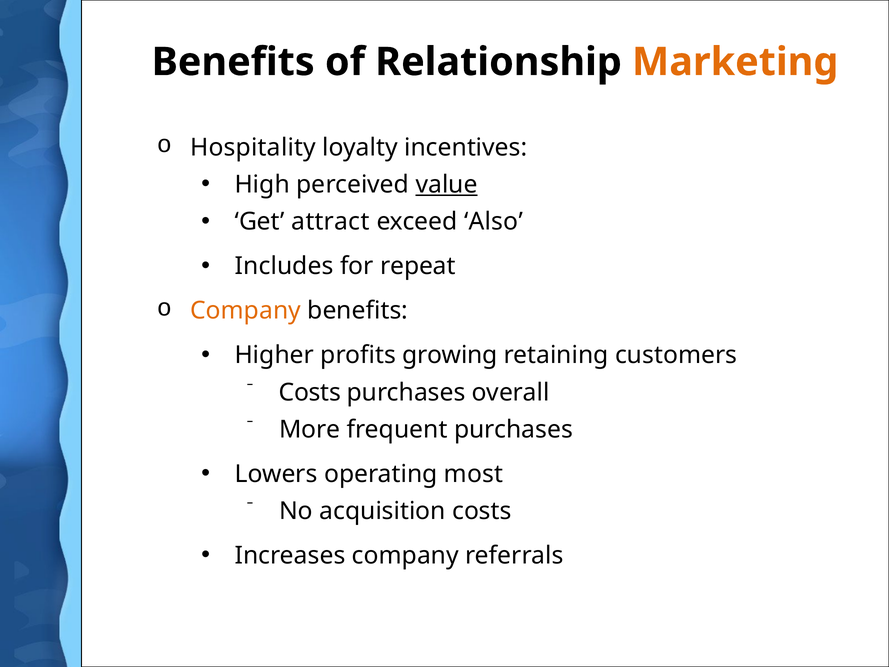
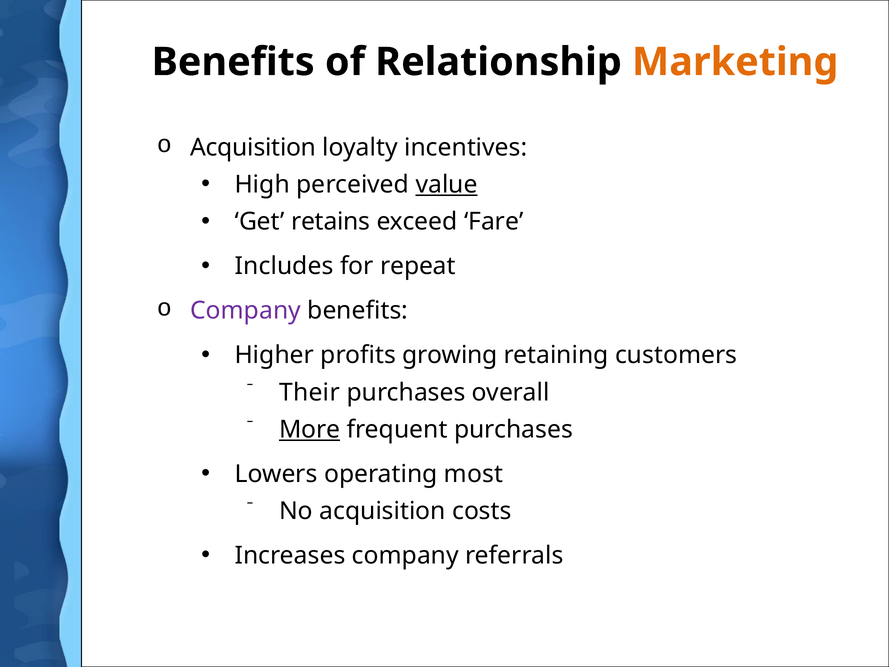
Hospitality: Hospitality -> Acquisition (253, 148)
attract: attract -> retains (331, 222)
Also: Also -> Fare (494, 222)
Company colour: orange -> purple (246, 311)
Costs: Costs -> Their (310, 392)
More underline: none -> present (310, 429)
